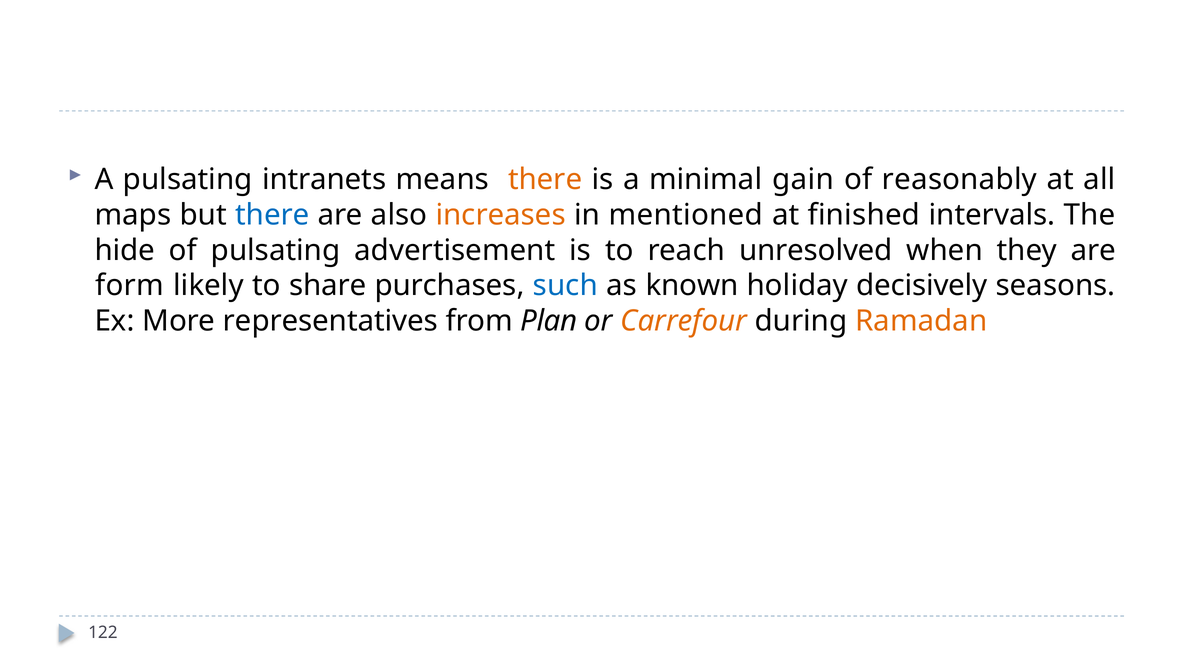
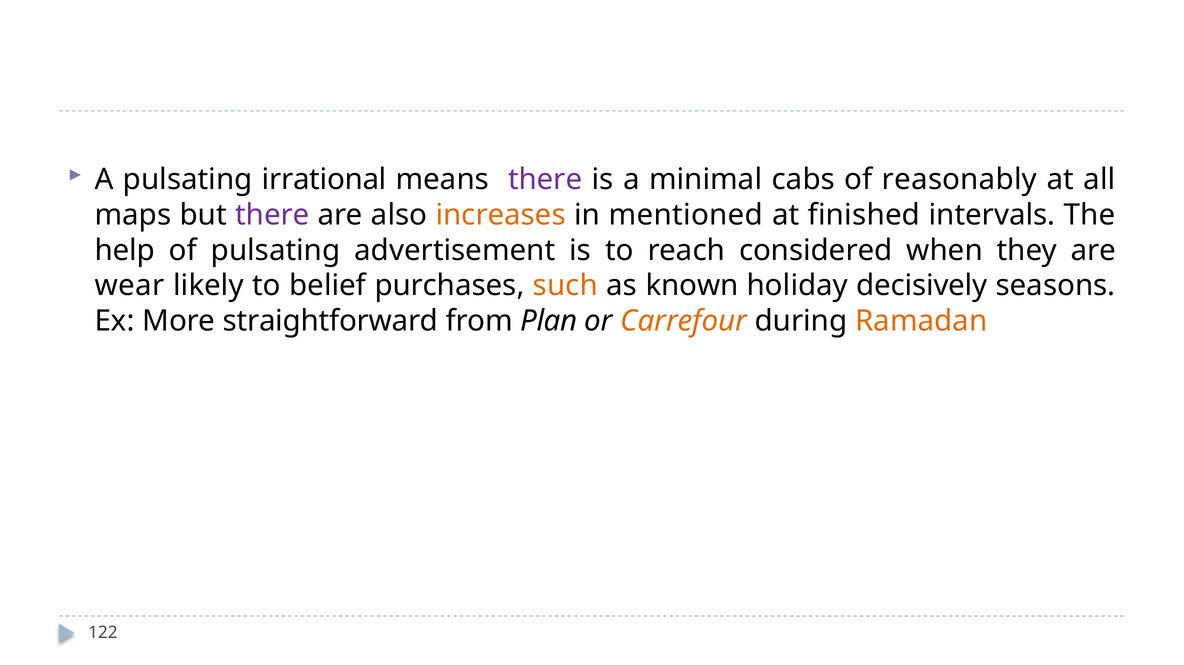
intranets: intranets -> irrational (324, 179)
there colour: orange -> purple (545, 179)
gain: gain -> cabs (803, 179)
there colour: blue -> purple (272, 215)
hide: hide -> help (125, 250)
unresolved: unresolved -> considered (816, 250)
form: form -> wear (130, 286)
share: share -> belief (328, 286)
such colour: blue -> orange (565, 286)
representatives: representatives -> straightforward (331, 321)
